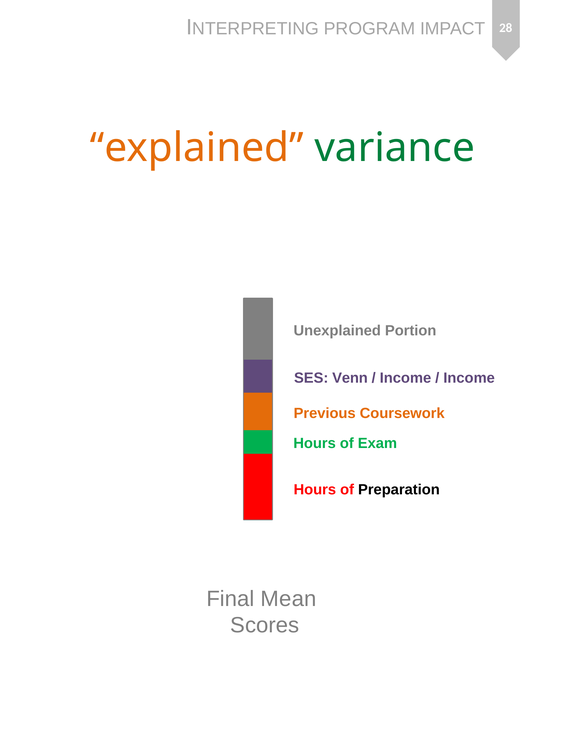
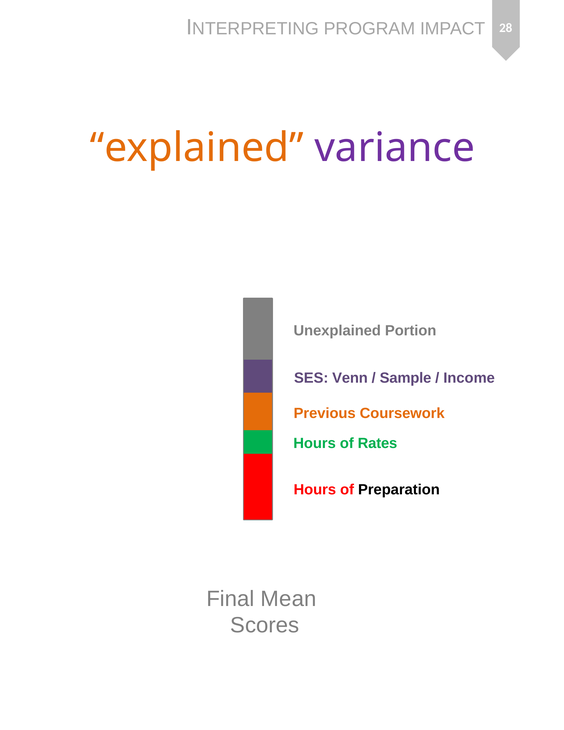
variance colour: green -> purple (395, 148)
Income: Income -> Sample (406, 378)
Exam: Exam -> Rates (377, 443)
